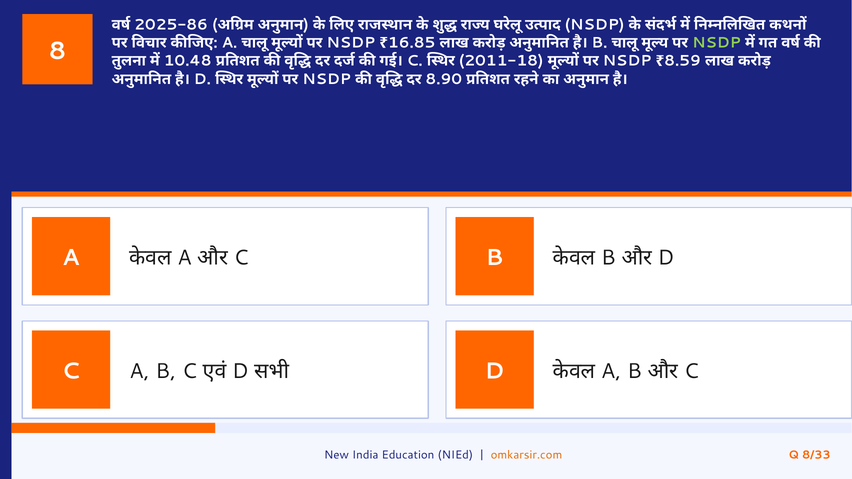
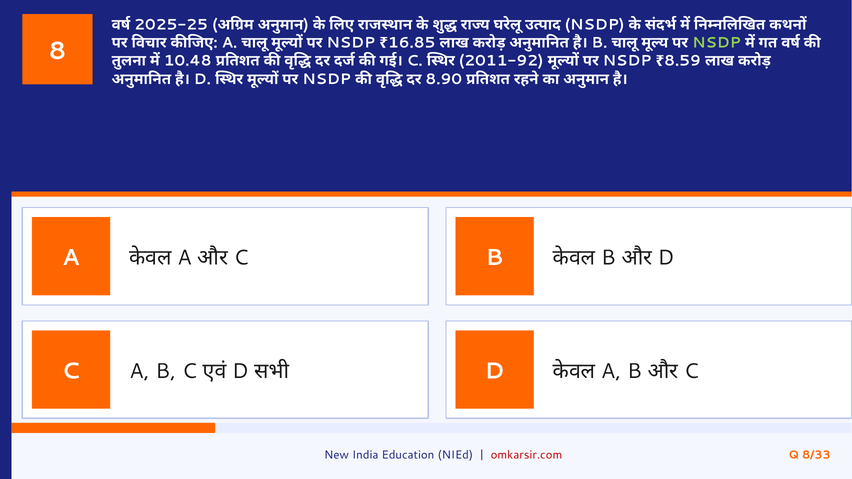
2025-86: 2025-86 -> 2025-25 (171, 25)
2011-18: 2011-18 -> 2011-92 (501, 61)
omkarsir.com colour: orange -> red (526, 455)
